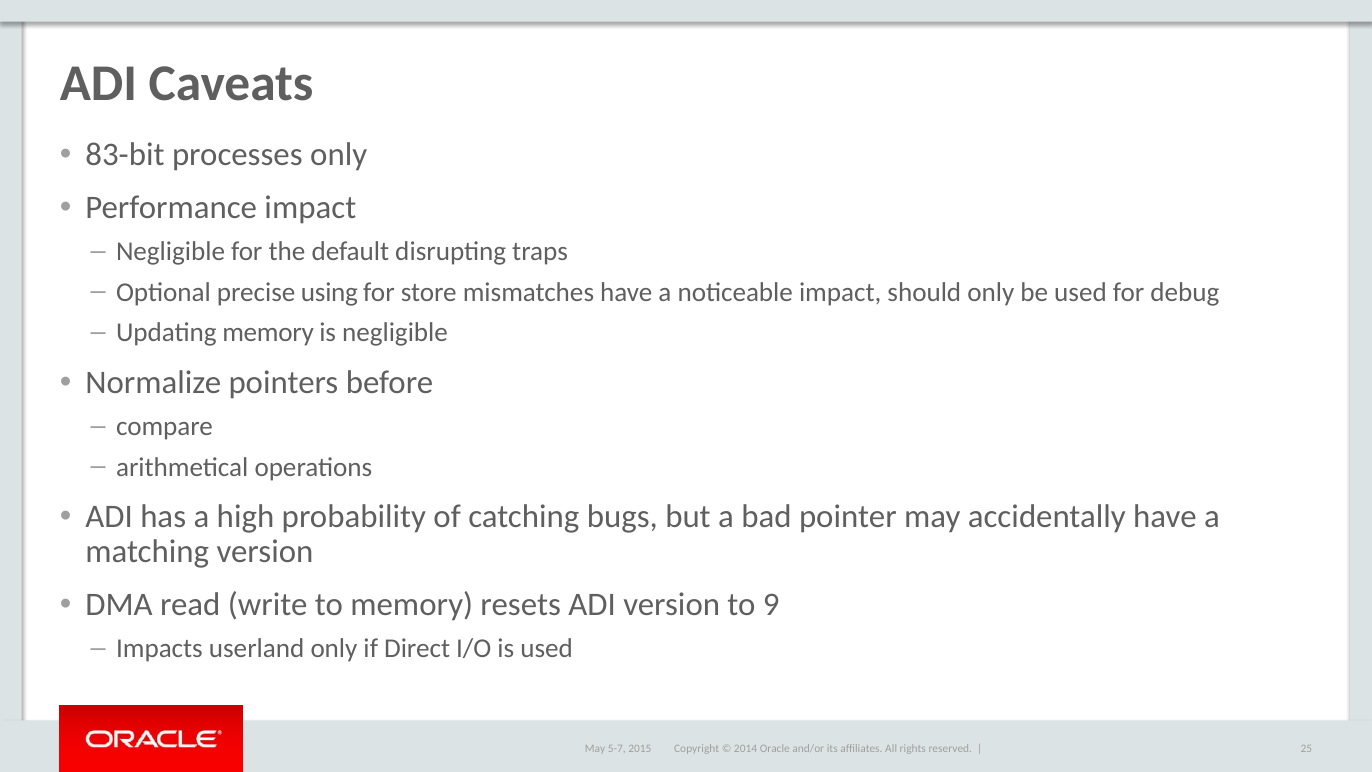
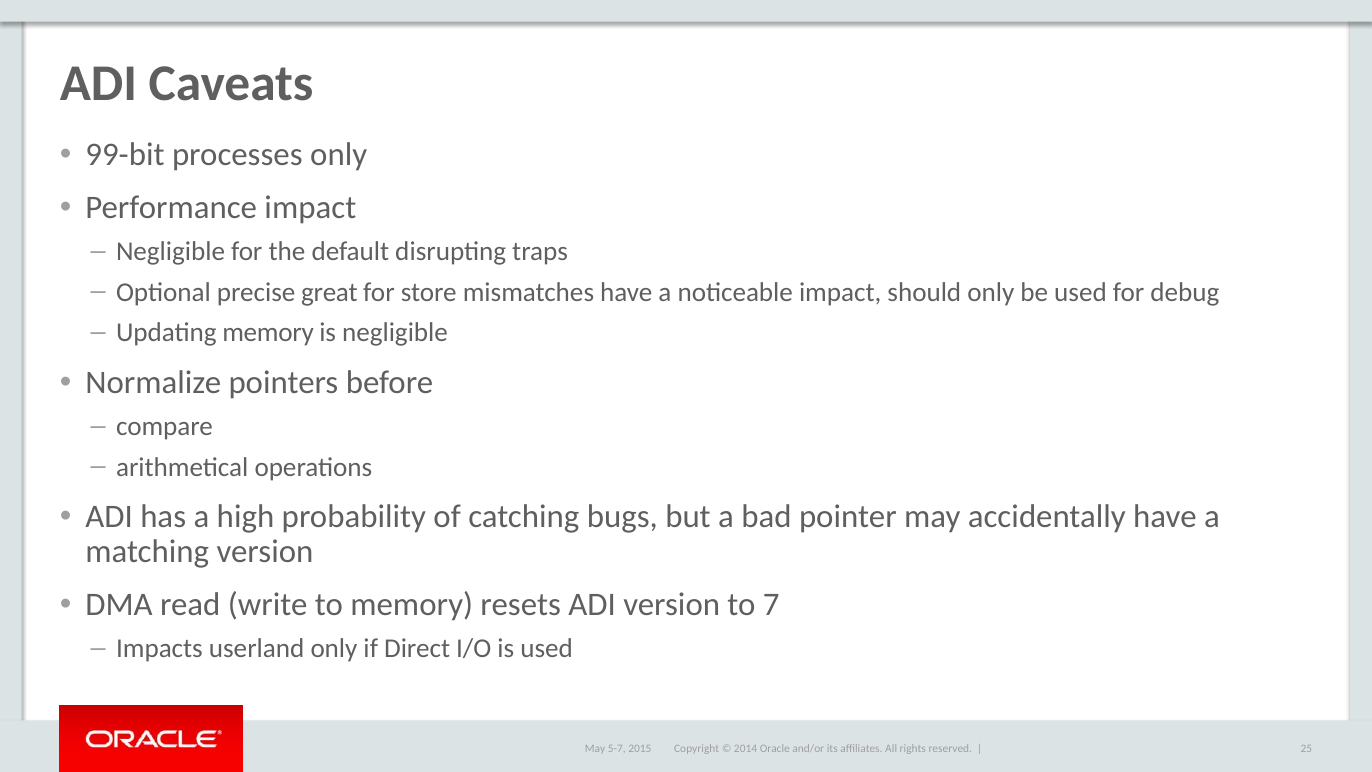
83-bit: 83-bit -> 99-bit (125, 155)
using: using -> great (329, 292)
9: 9 -> 7 (771, 605)
